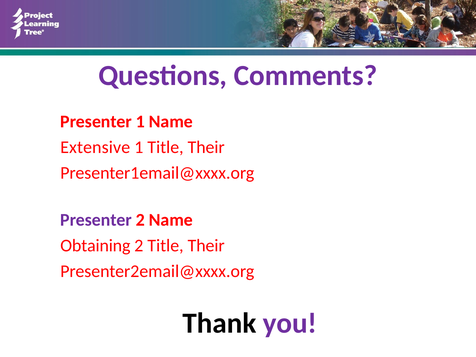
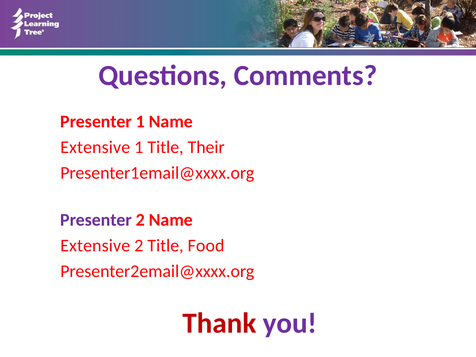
Obtaining: Obtaining -> Extensive (95, 246)
2 Title Their: Their -> Food (206, 246)
Thank colour: black -> red (219, 323)
